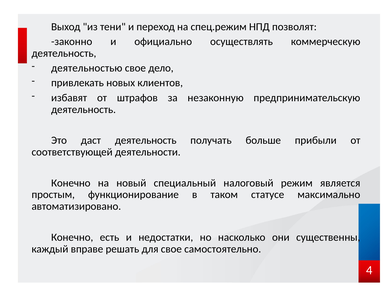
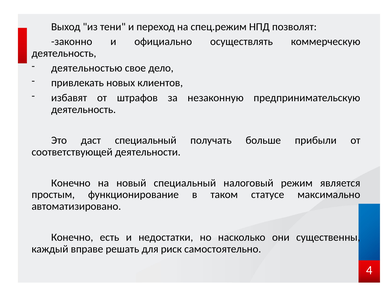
даст деятельность: деятельность -> специальный (146, 140)
для свое: свое -> риск (171, 249)
